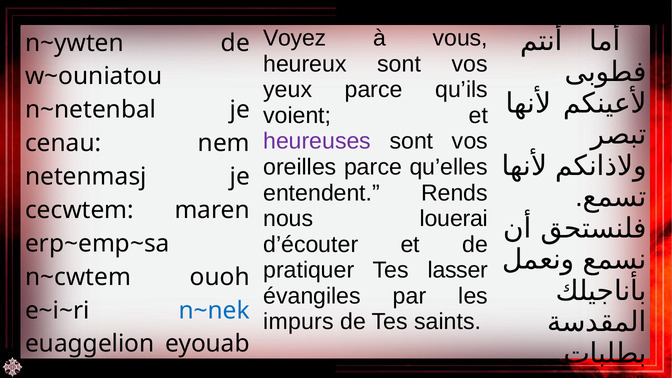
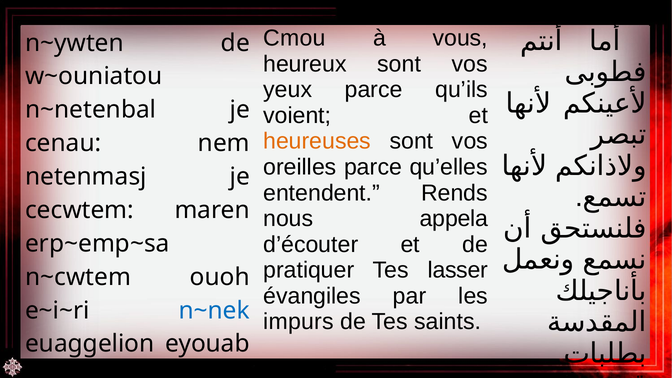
Voyez: Voyez -> Cmou (295, 38)
heureuses colour: purple -> orange (317, 141)
louerai: louerai -> appela (454, 219)
